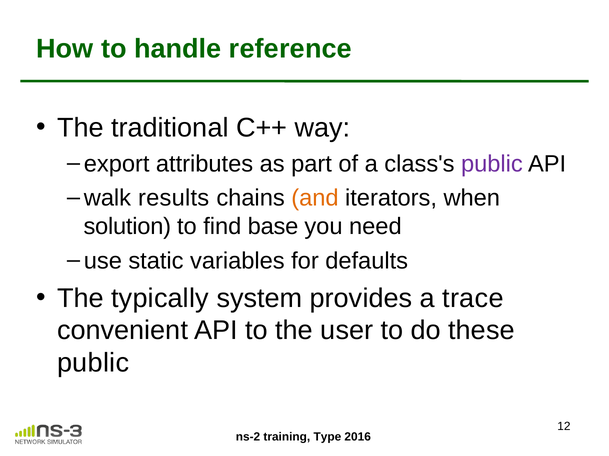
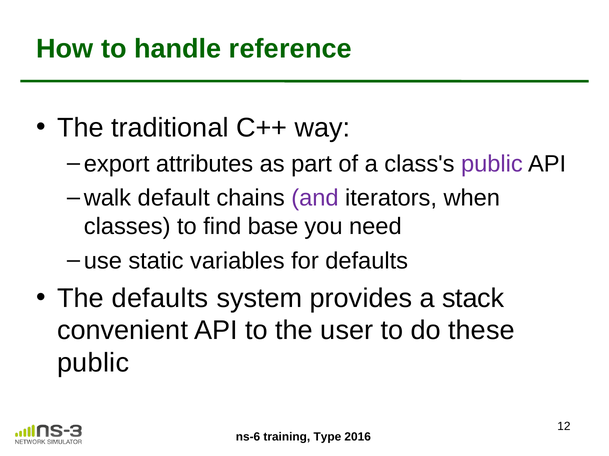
results: results -> default (174, 198)
and colour: orange -> purple (315, 198)
solution: solution -> classes (127, 227)
The typically: typically -> defaults (160, 299)
trace: trace -> stack (473, 299)
ns-2: ns-2 -> ns-6 (248, 437)
